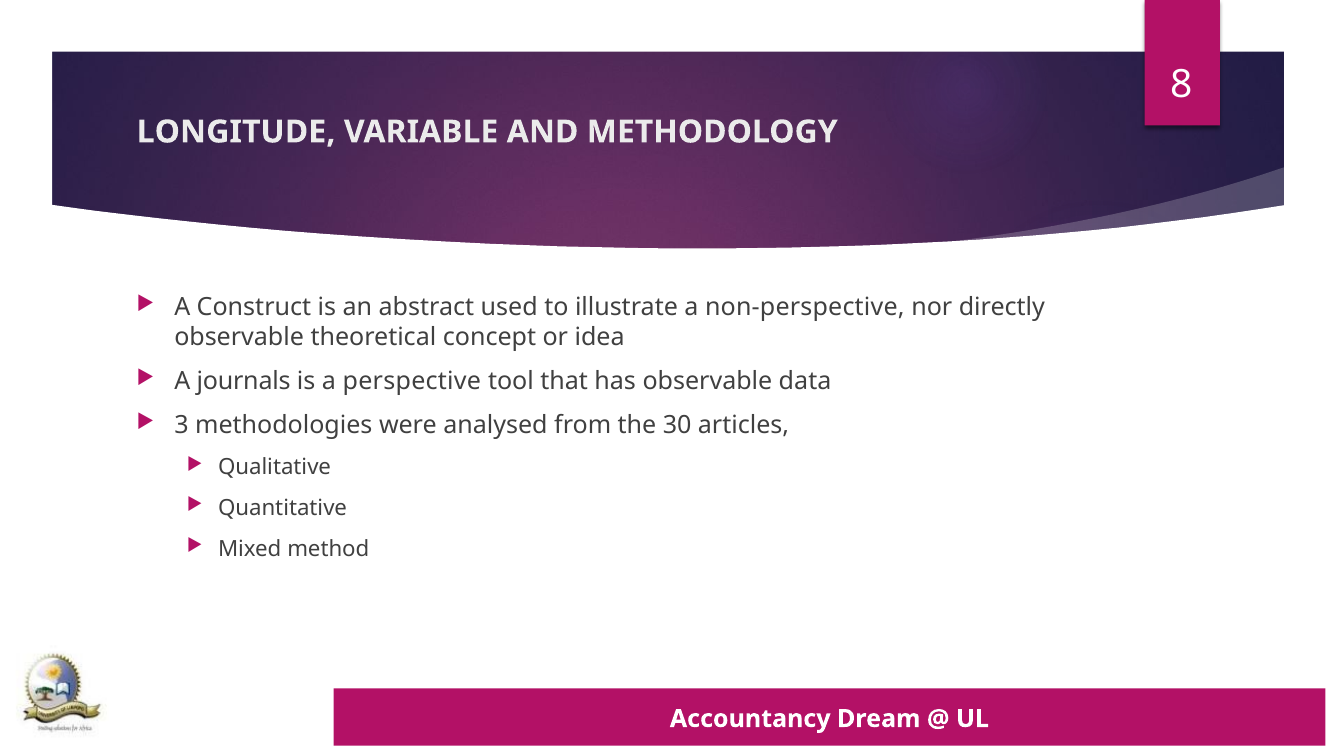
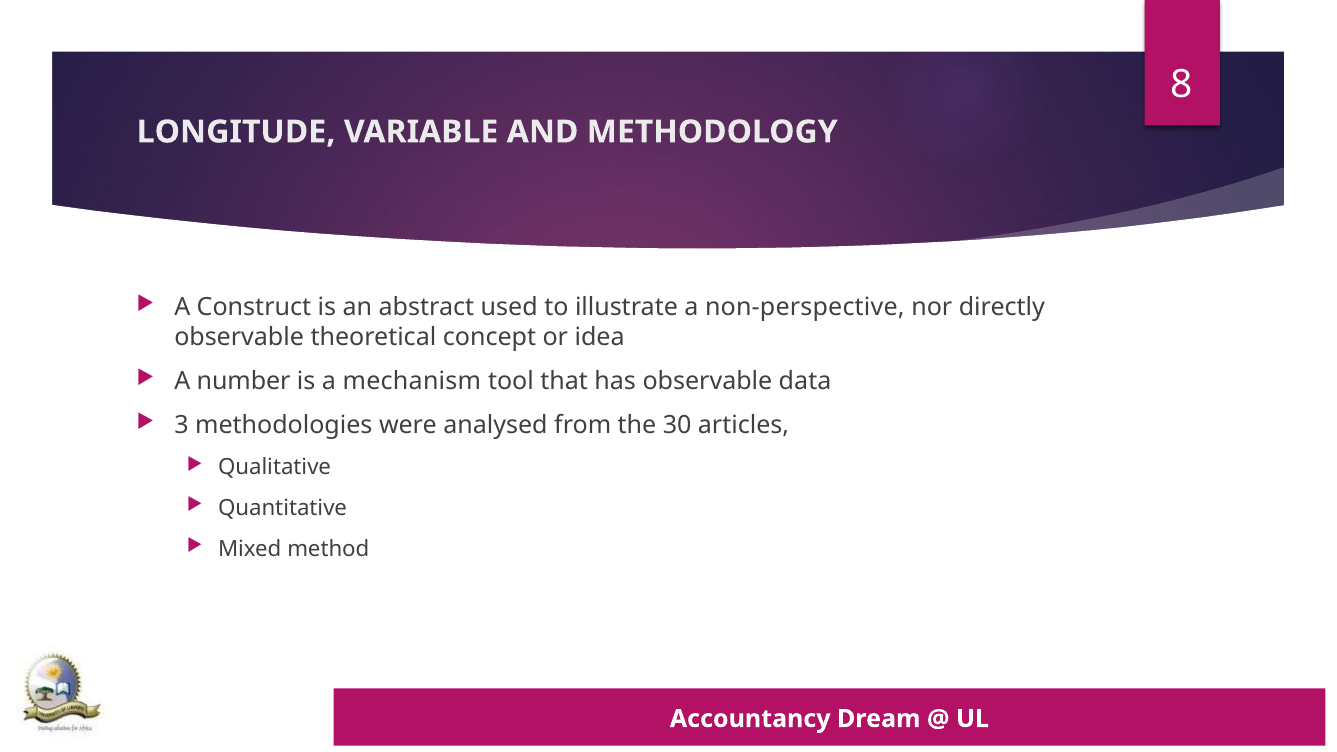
journals: journals -> number (244, 381)
perspective: perspective -> mechanism (412, 381)
